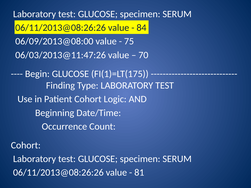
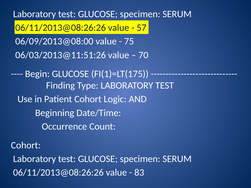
84: 84 -> 57 (141, 28)
06/03/2013@11:47:26: 06/03/2013@11:47:26 -> 06/03/2013@11:51:26 (61, 55)
81: 81 -> 83 (139, 173)
